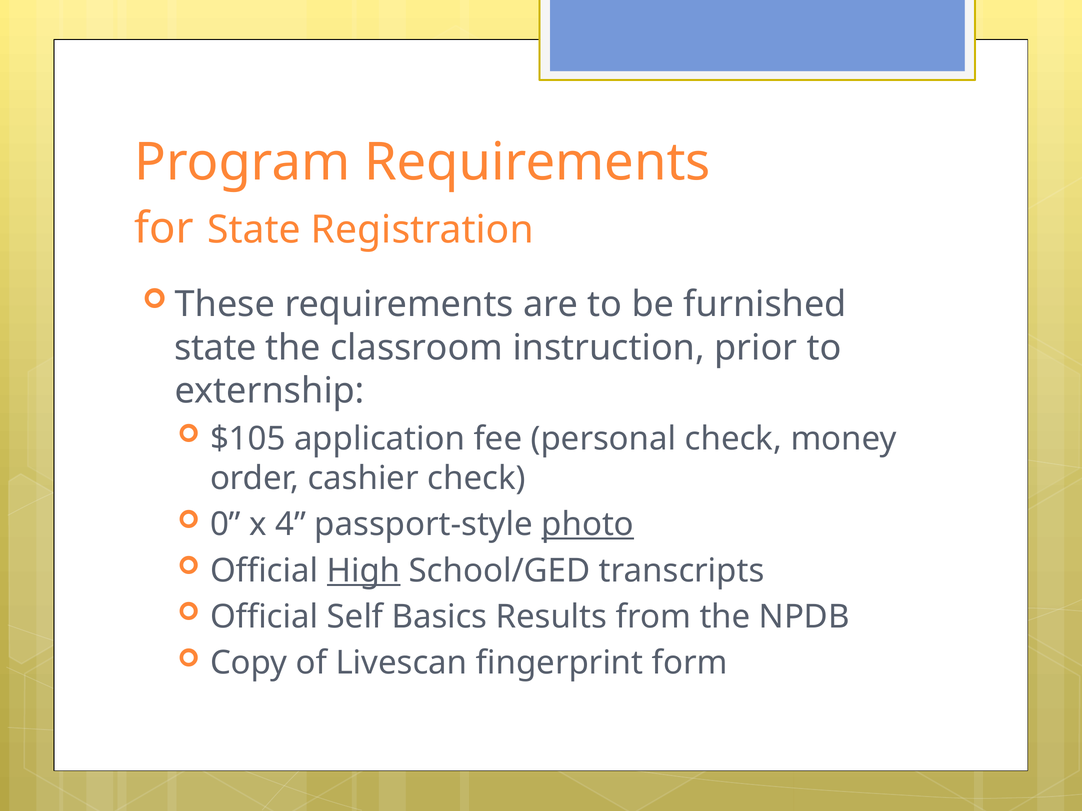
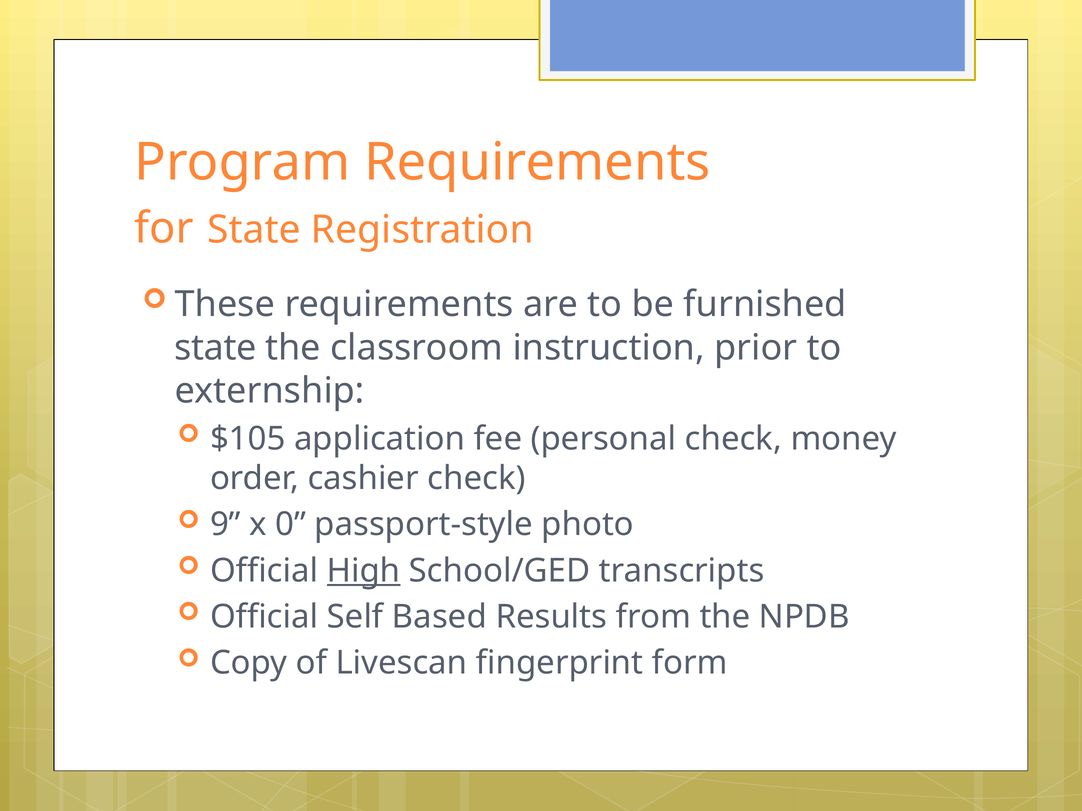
0: 0 -> 9 (225, 525)
4: 4 -> 0 (291, 525)
photo underline: present -> none (588, 525)
Basics: Basics -> Based (439, 617)
